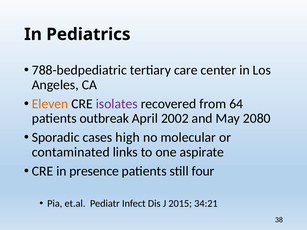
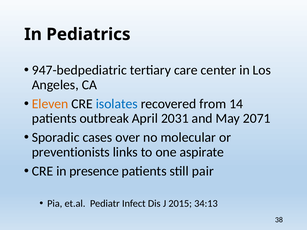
788-bedpediatric: 788-bedpediatric -> 947-bedpediatric (79, 70)
isolates colour: purple -> blue (117, 104)
64: 64 -> 14 (236, 104)
2002: 2002 -> 2031 (175, 119)
2080: 2080 -> 2071 (257, 119)
high: high -> over (128, 138)
contaminated: contaminated -> preventionists (71, 152)
four: four -> pair (203, 171)
34:21: 34:21 -> 34:13 (206, 204)
